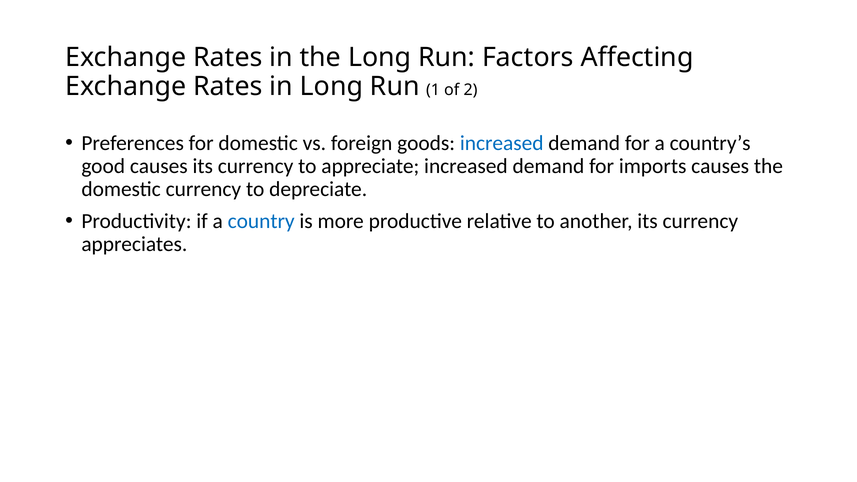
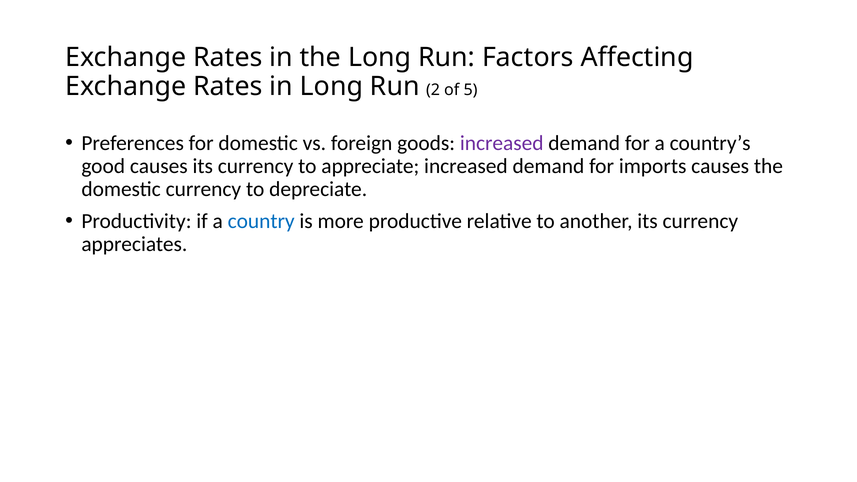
1: 1 -> 2 (433, 90)
2: 2 -> 5 (471, 90)
increased colour: blue -> purple (502, 143)
